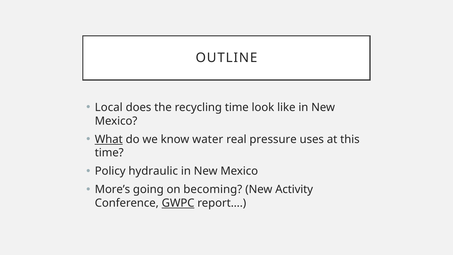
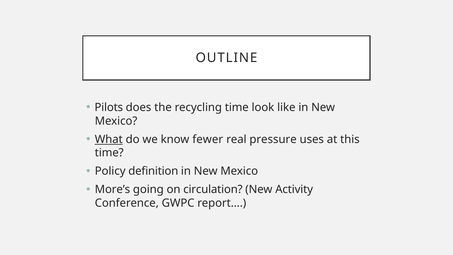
Local: Local -> Pilots (109, 107)
water: water -> fewer (208, 139)
hydraulic: hydraulic -> definition (153, 171)
becoming: becoming -> circulation (213, 189)
GWPC underline: present -> none (178, 203)
